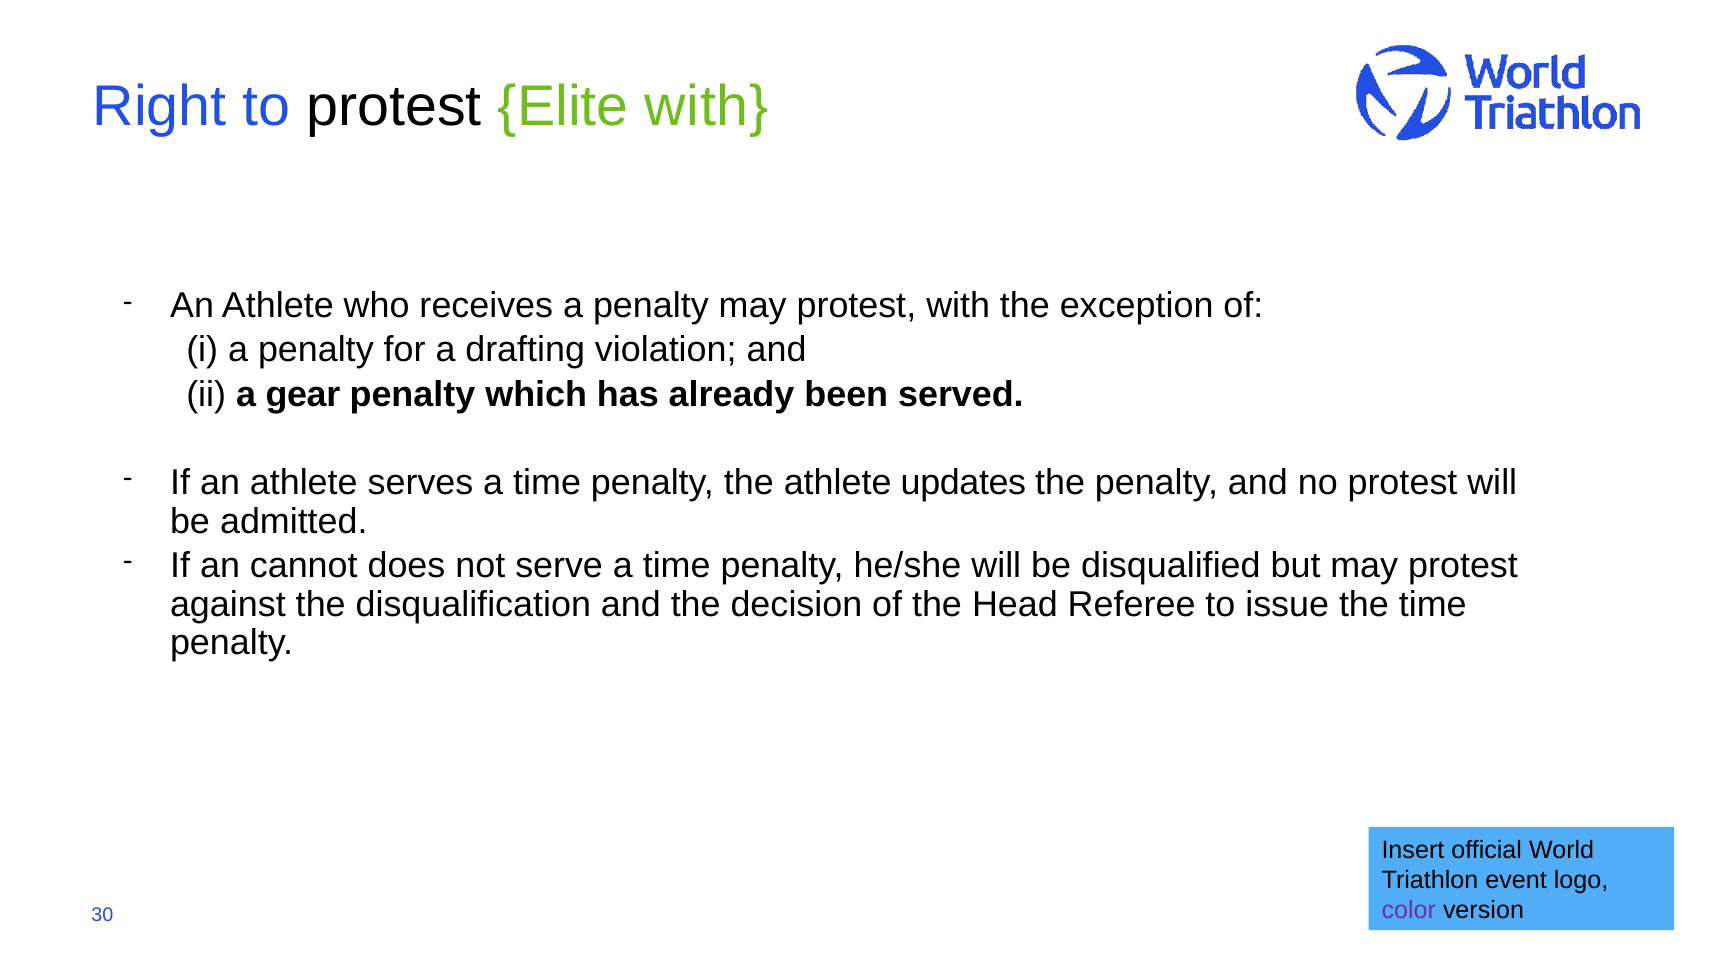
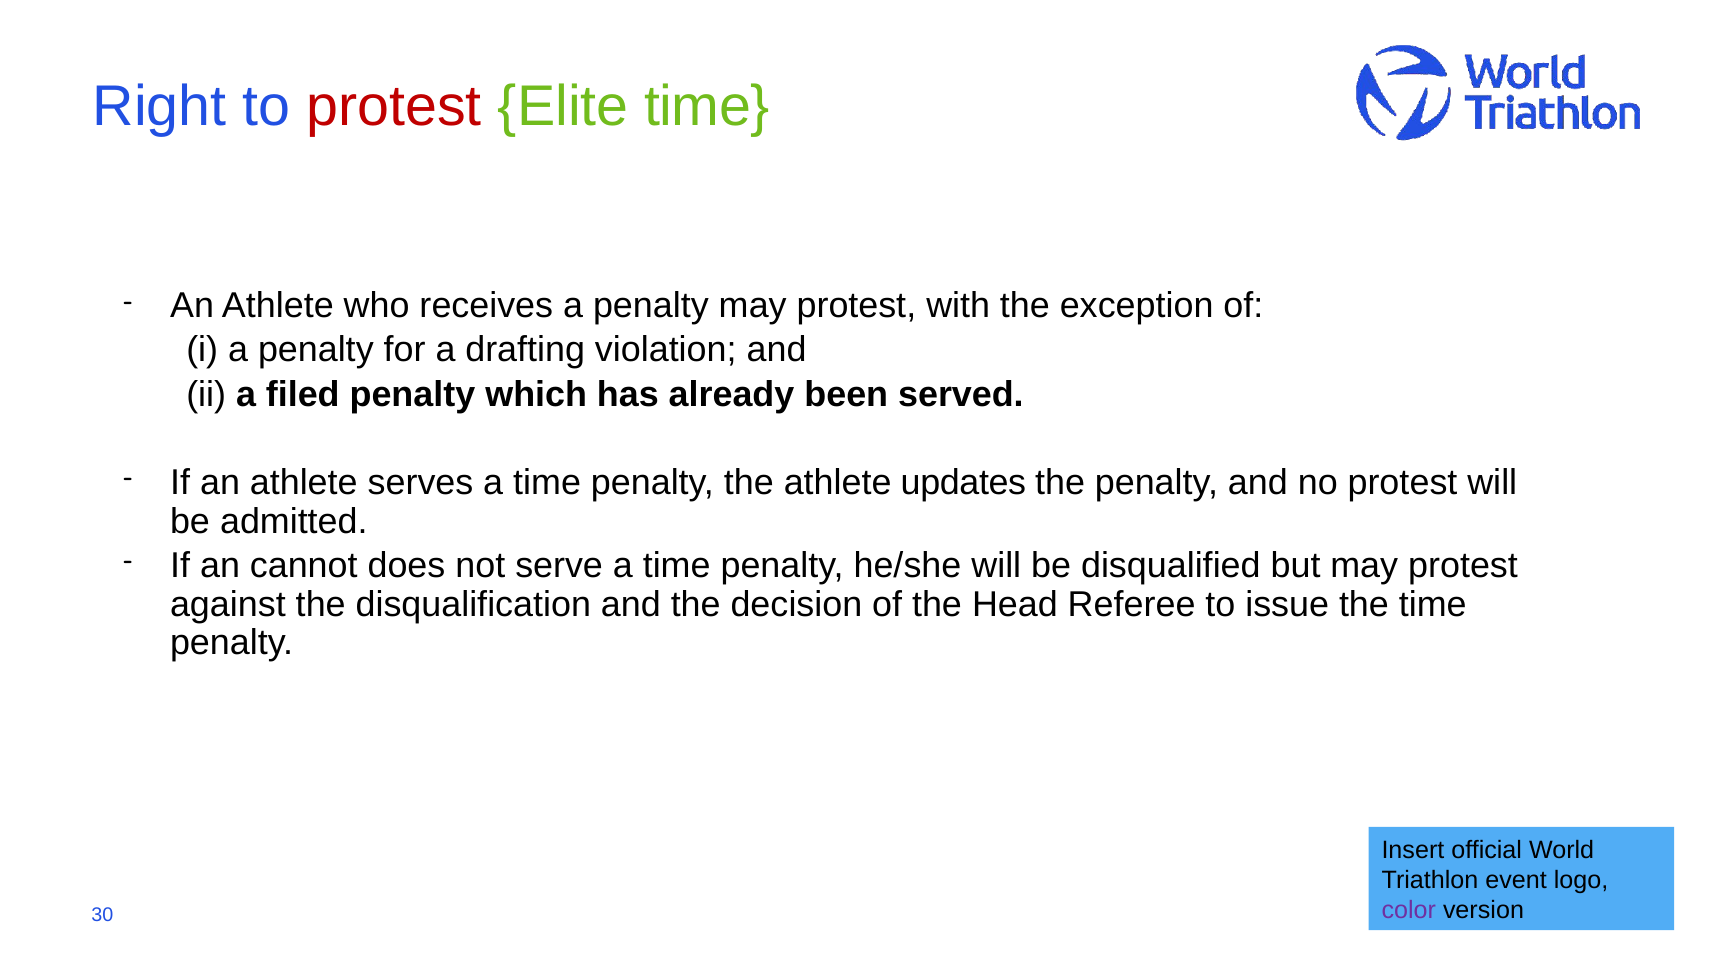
protest colour: black -> red (394, 107)
Elite with: with -> time (707, 107)
gear: gear -> filed (303, 394)
